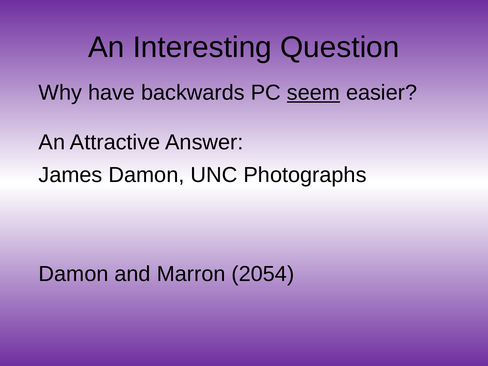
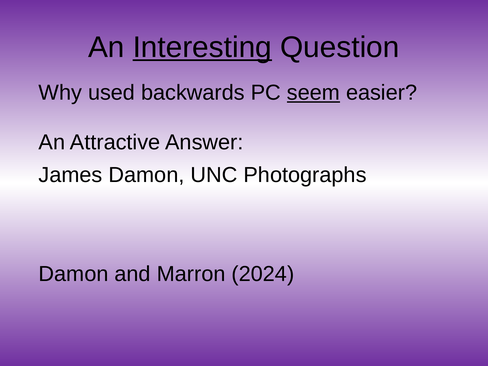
Interesting underline: none -> present (202, 47)
have: have -> used (112, 93)
2054: 2054 -> 2024 (263, 274)
